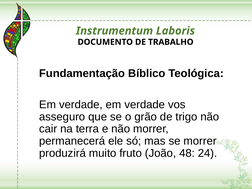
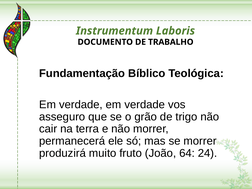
48: 48 -> 64 (187, 153)
